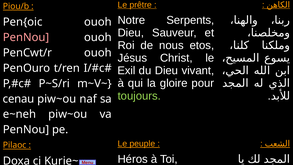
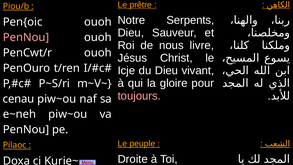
etos: etos -> livre (202, 45)
Exil: Exil -> Icje (126, 71)
toujours colour: light green -> pink (139, 96)
Héros: Héros -> Droite (133, 159)
